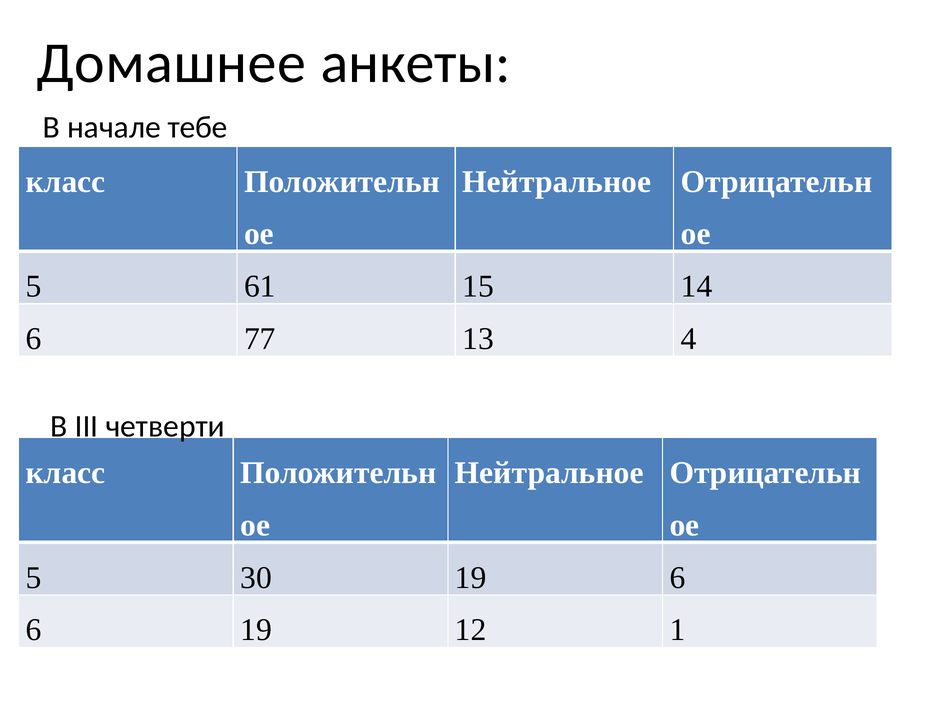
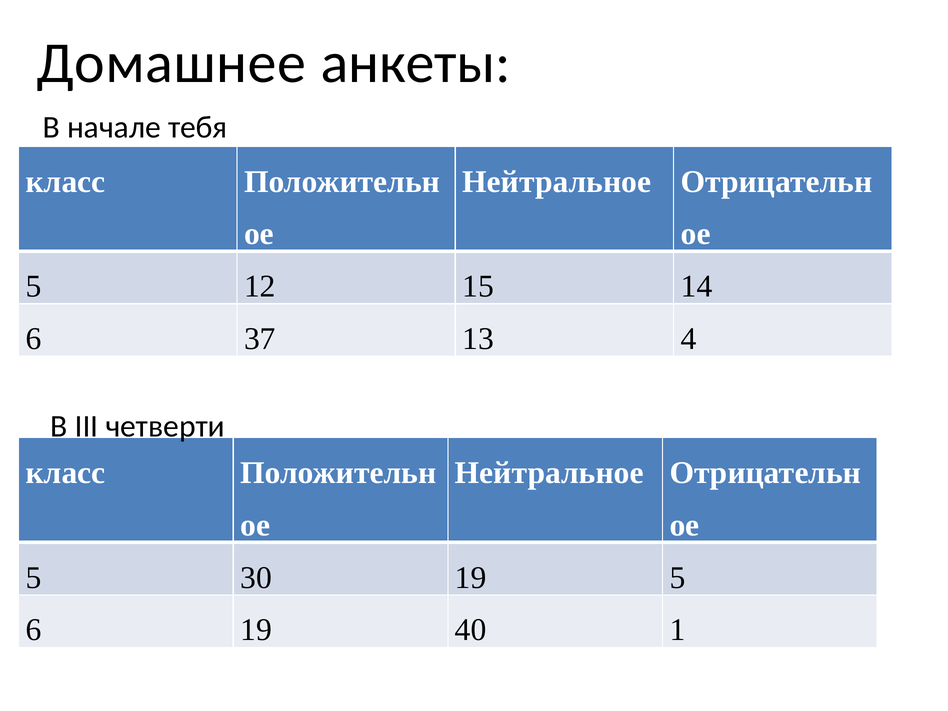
тебе: тебе -> тебя (198, 127)
61: 61 -> 12 (260, 286)
77: 77 -> 37 (260, 339)
19 6: 6 -> 5 (677, 578)
12: 12 -> 40 (471, 630)
